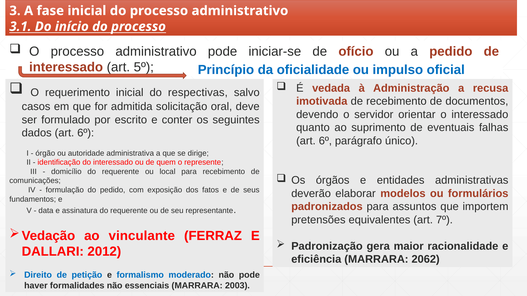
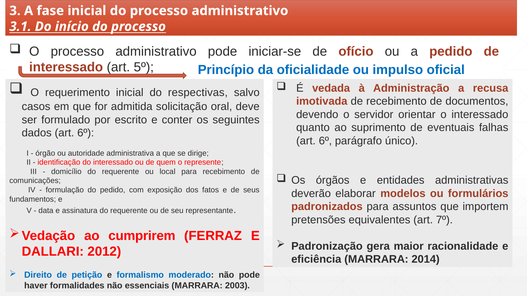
vinculante: vinculante -> cumprirem (142, 236)
2062: 2062 -> 2014 (426, 260)
